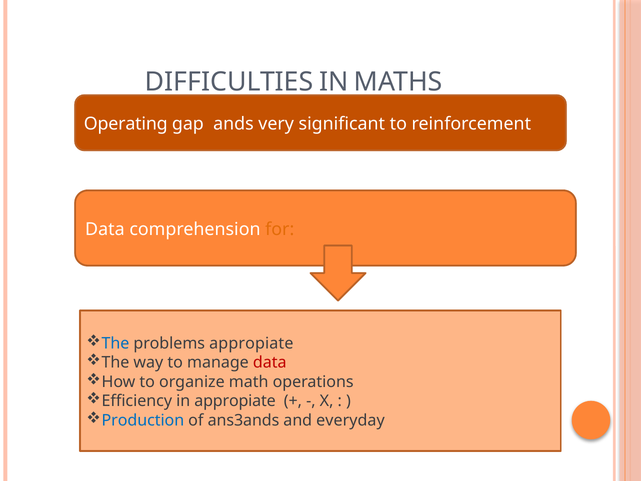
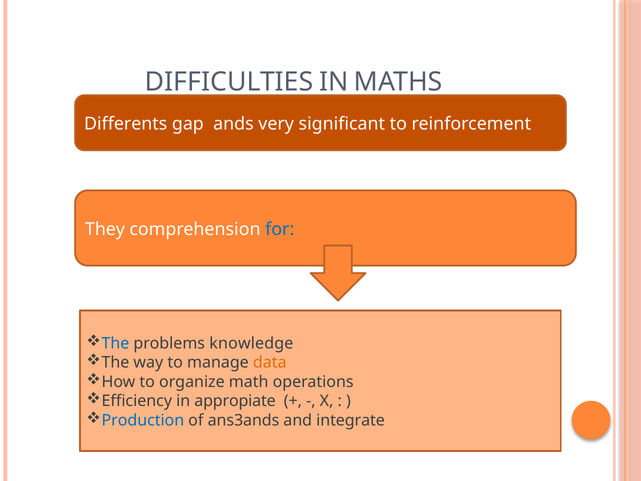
Operating: Operating -> Differents (126, 124)
Data: Data -> They (105, 229)
for colour: orange -> blue (280, 229)
problems appropiate: appropiate -> knowledge (251, 343)
data colour: red -> orange (270, 362)
everyday: everyday -> integrate (351, 420)
